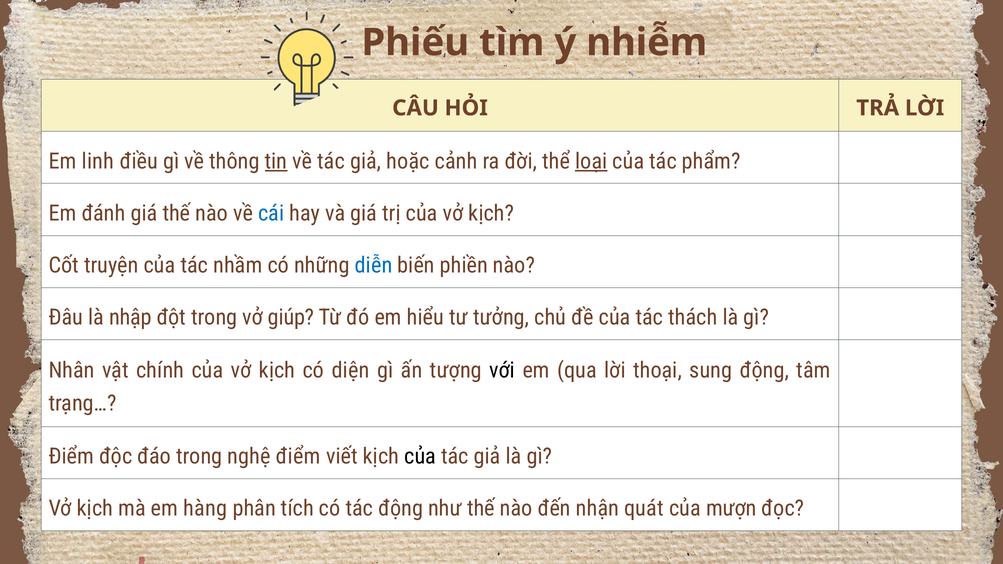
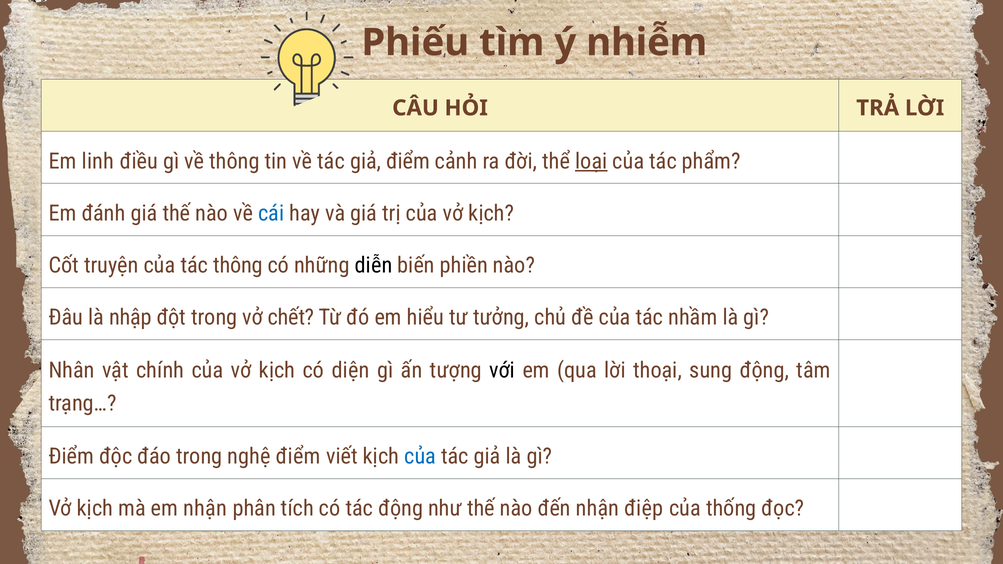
tin underline: present -> none (276, 161)
giả hoặc: hoặc -> điểm (408, 161)
tác nhầm: nhầm -> thông (238, 266)
diễn colour: blue -> black (374, 266)
giúp: giúp -> chết (291, 318)
thách: thách -> nhầm (693, 318)
của colour: black -> blue (420, 457)
em hàng: hàng -> nhận (205, 509)
quát: quát -> điệp (644, 509)
mượn: mượn -> thống (731, 509)
